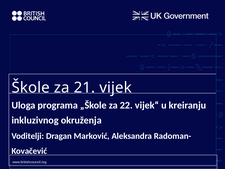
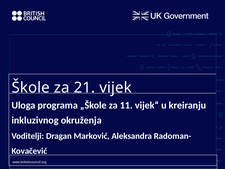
22: 22 -> 11 (126, 105)
